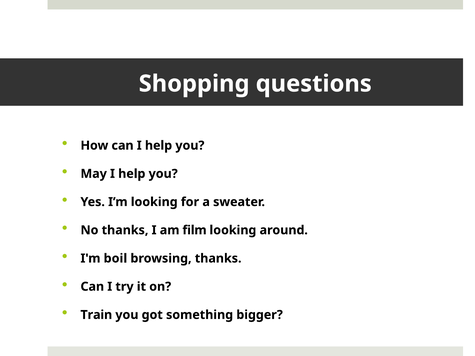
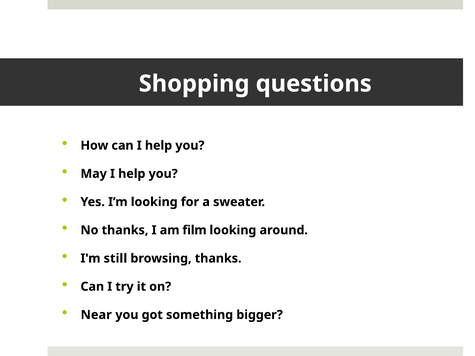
boil: boil -> still (115, 259)
Train: Train -> Near (96, 315)
